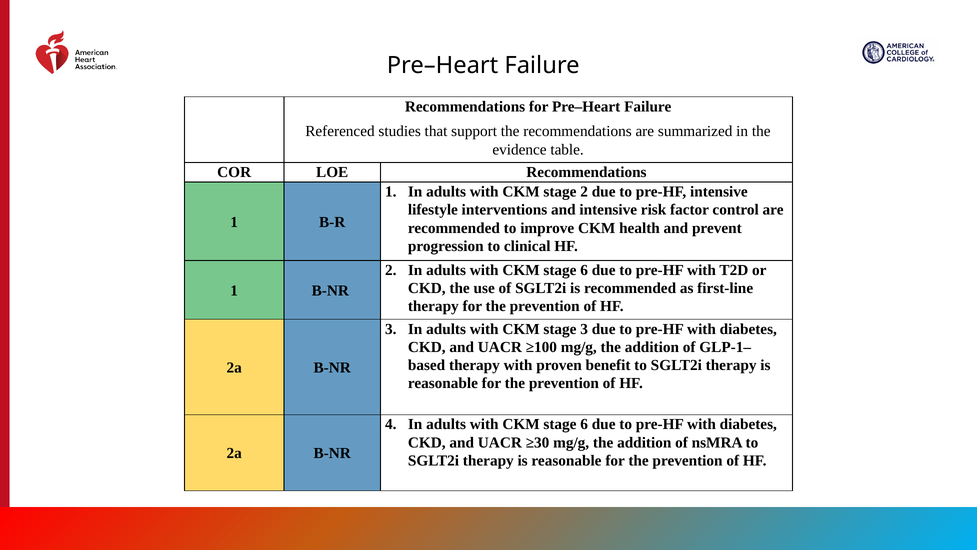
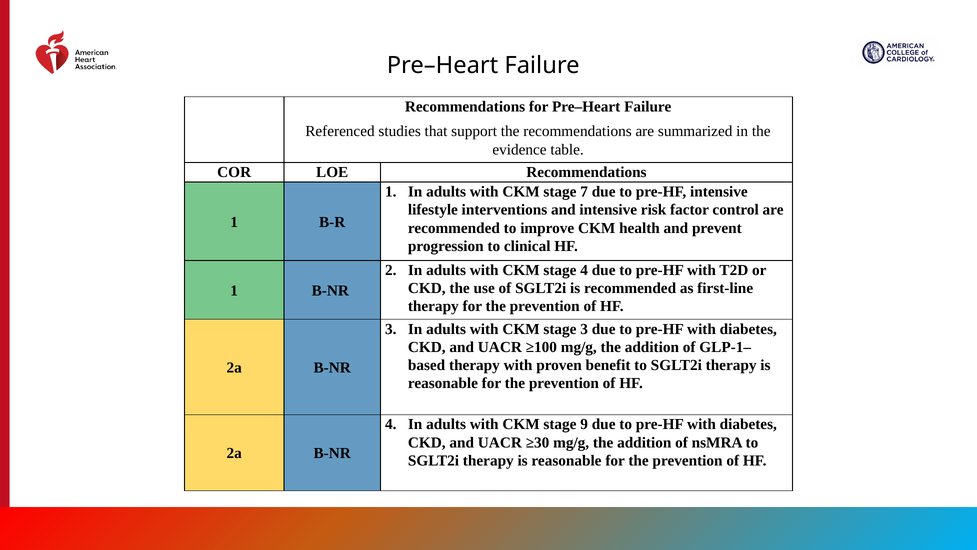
stage 2: 2 -> 7 (584, 192)
6: 6 -> 4 (584, 270)
6: 6 -> 9 (584, 424)
